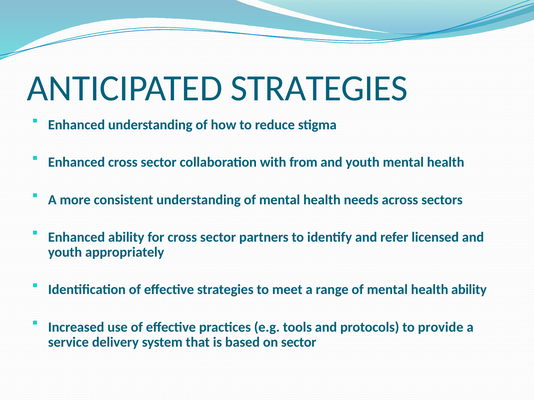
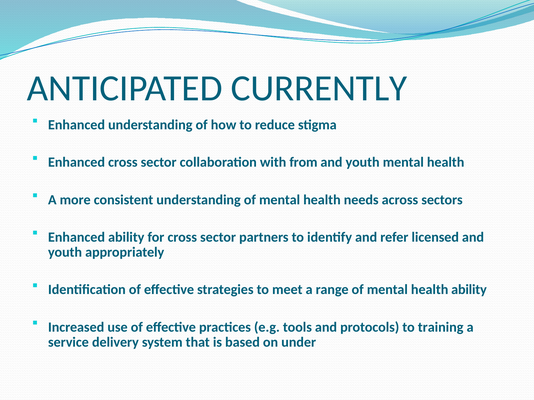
ANTICIPATED STRATEGIES: STRATEGIES -> CURRENTLY (319, 88)
provide: provide -> training (441, 327)
on sector: sector -> under (299, 343)
